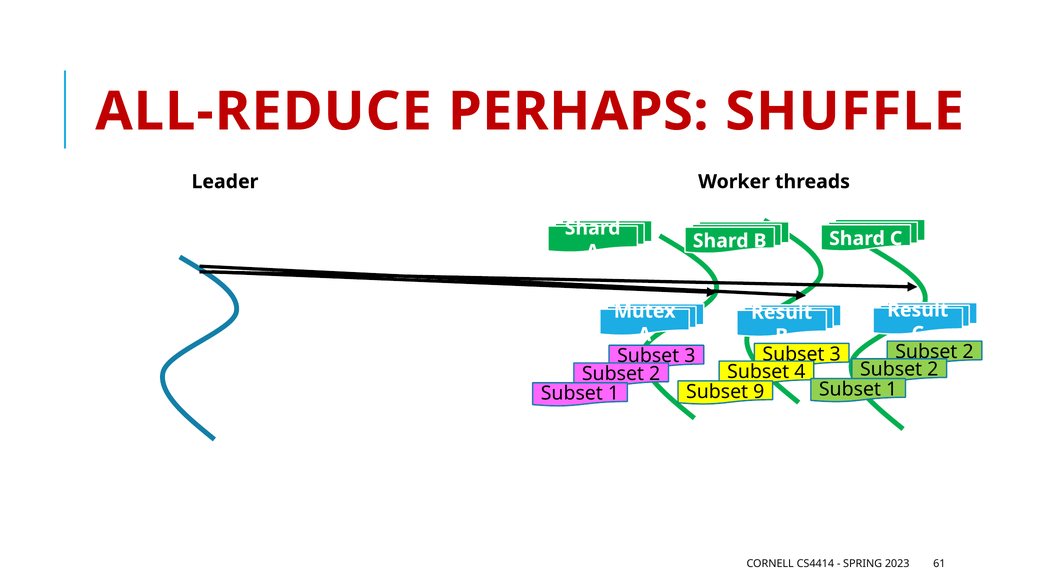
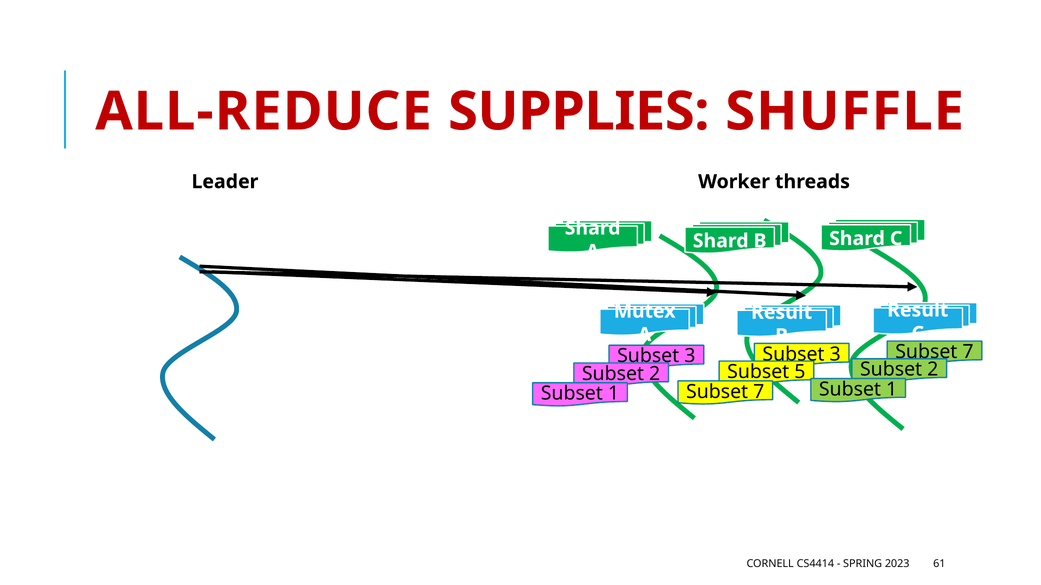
PERHAPS: PERHAPS -> SUPPLIES (579, 112)
2: 2 -> 7 (968, 352)
4: 4 -> 5 (800, 372)
9: 9 -> 7 (759, 392)
